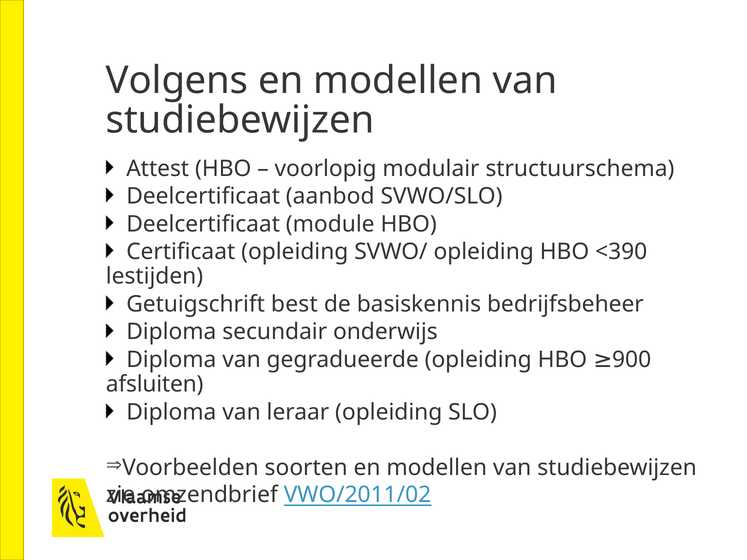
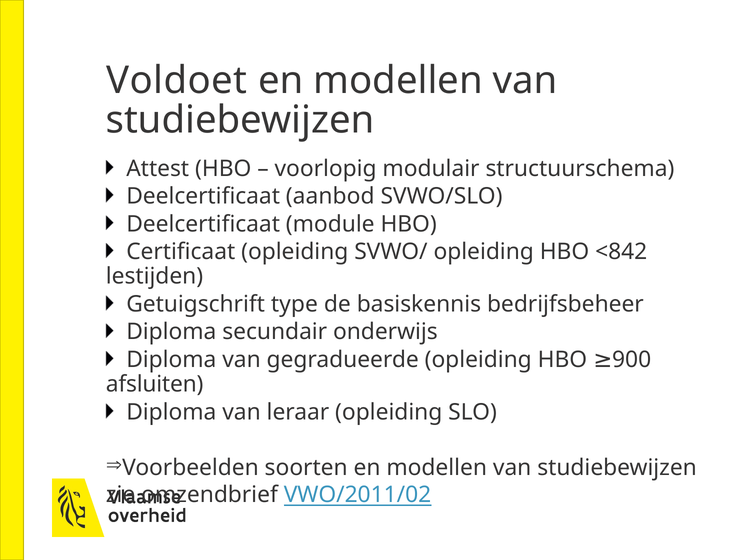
Volgens: Volgens -> Voldoet (177, 81)
<390: <390 -> <842 (621, 252)
best: best -> type (294, 304)
